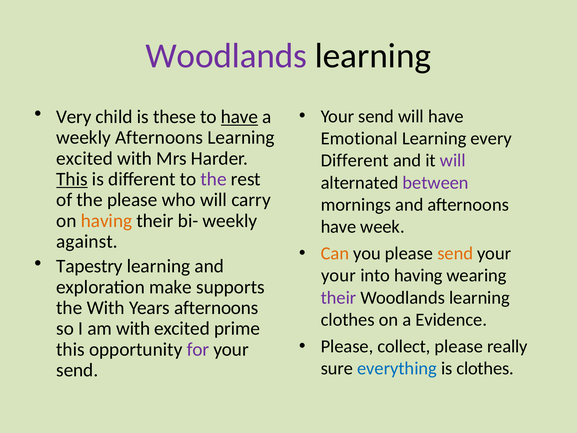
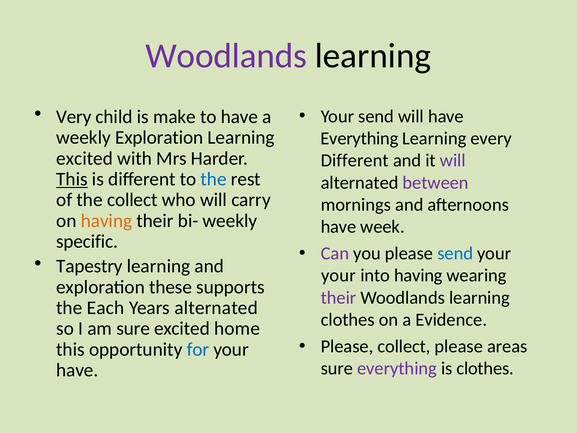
these: these -> make (175, 117)
have underline: present -> none (239, 117)
weekly Afternoons: Afternoons -> Exploration (159, 138)
Emotional: Emotional -> Everything (359, 138)
the colour: purple -> blue (214, 179)
the please: please -> collect (132, 200)
against: against -> specific (87, 241)
Can colour: orange -> purple (335, 253)
send colour: orange -> blue (455, 253)
make: make -> these (171, 287)
the With: With -> Each (106, 308)
Years afternoons: afternoons -> alternated (216, 308)
am with: with -> sure (133, 328)
prime: prime -> home (237, 328)
really: really -> areas (507, 346)
for colour: purple -> blue (198, 349)
everything colour: blue -> purple (397, 368)
send: send -> have (77, 370)
